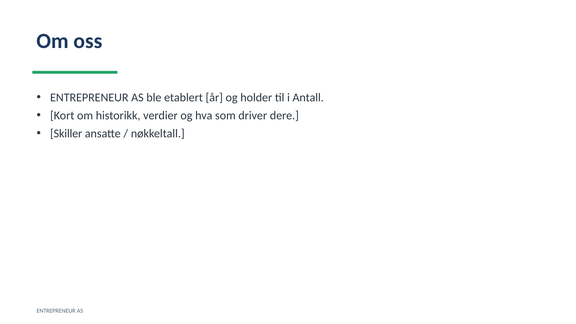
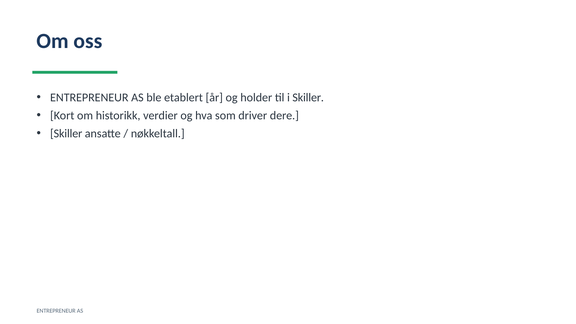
i Antall: Antall -> Skiller (308, 98)
